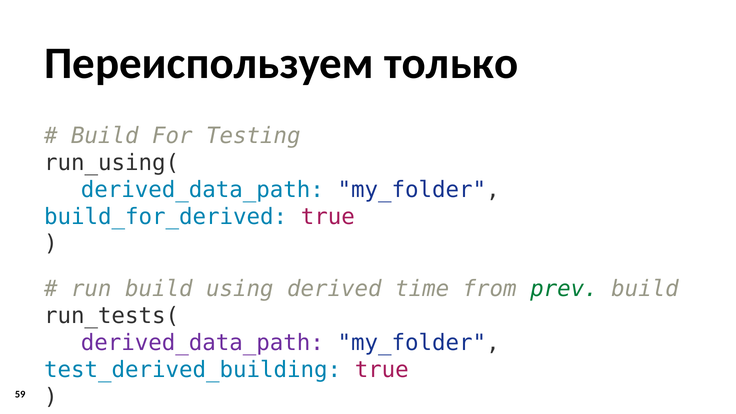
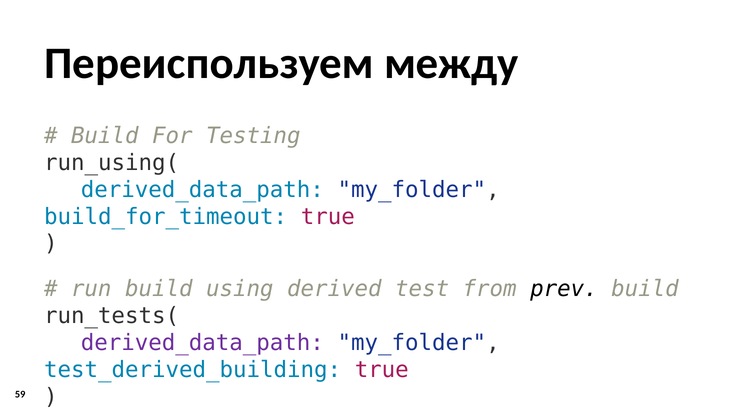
только: только -> между (451, 63)
build_for_derived: build_for_derived -> build_for_timeout (166, 217)
time: time -> test (422, 289)
prev colour: green -> black (564, 289)
